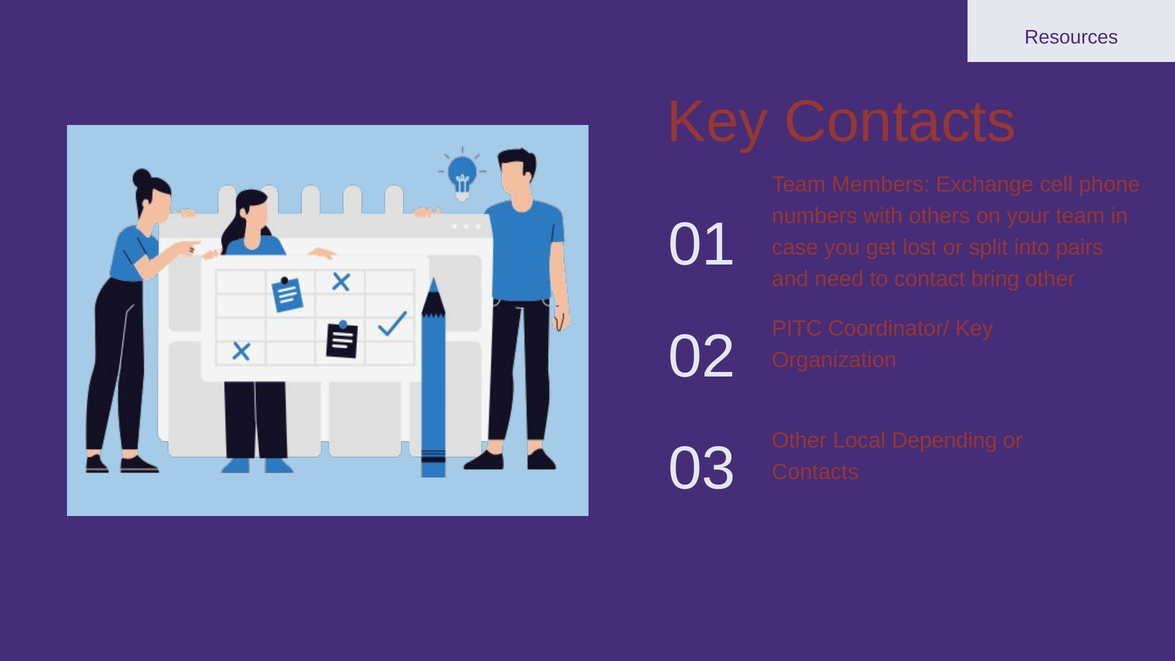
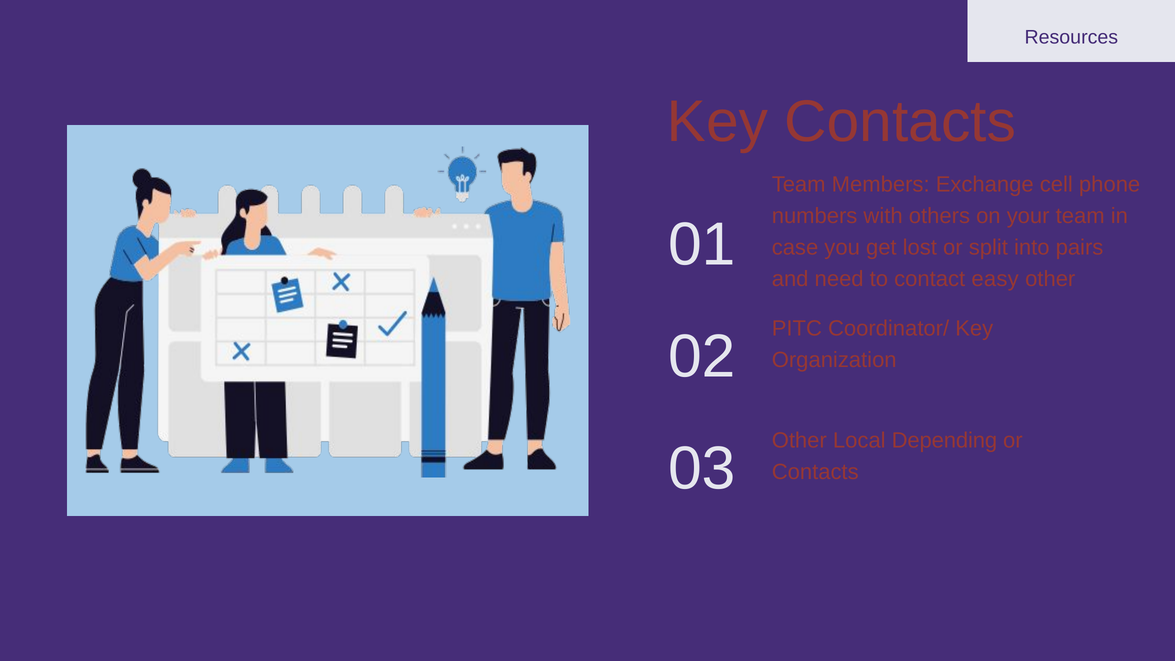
bring: bring -> easy (995, 279)
